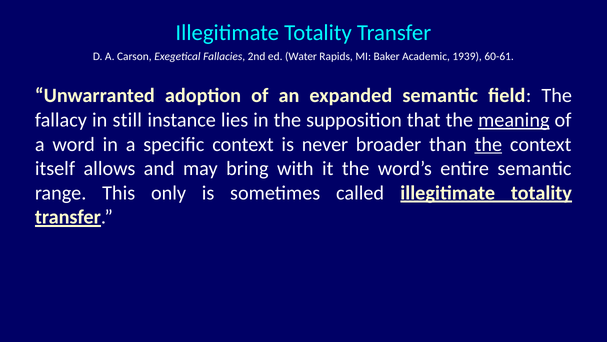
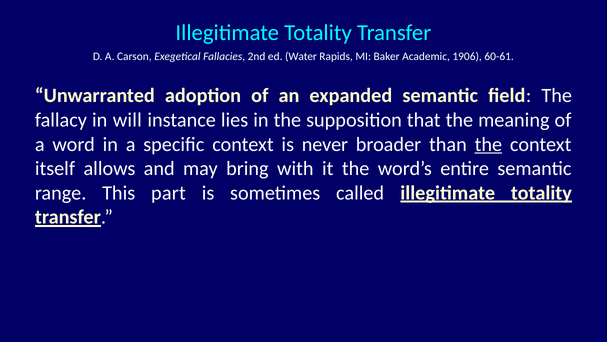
1939: 1939 -> 1906 (467, 56)
still: still -> will (127, 120)
meaning underline: present -> none (514, 120)
only: only -> part (168, 193)
